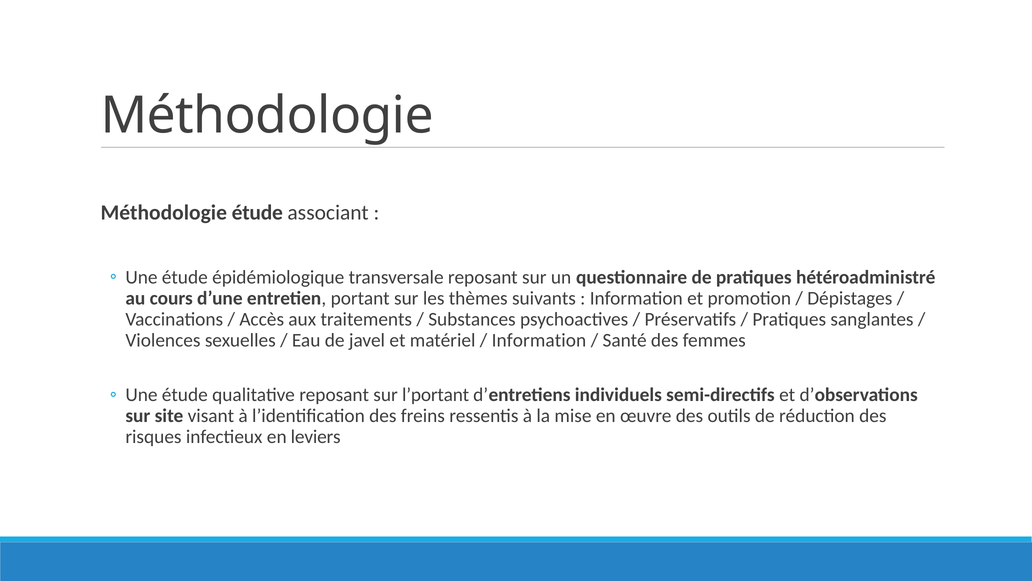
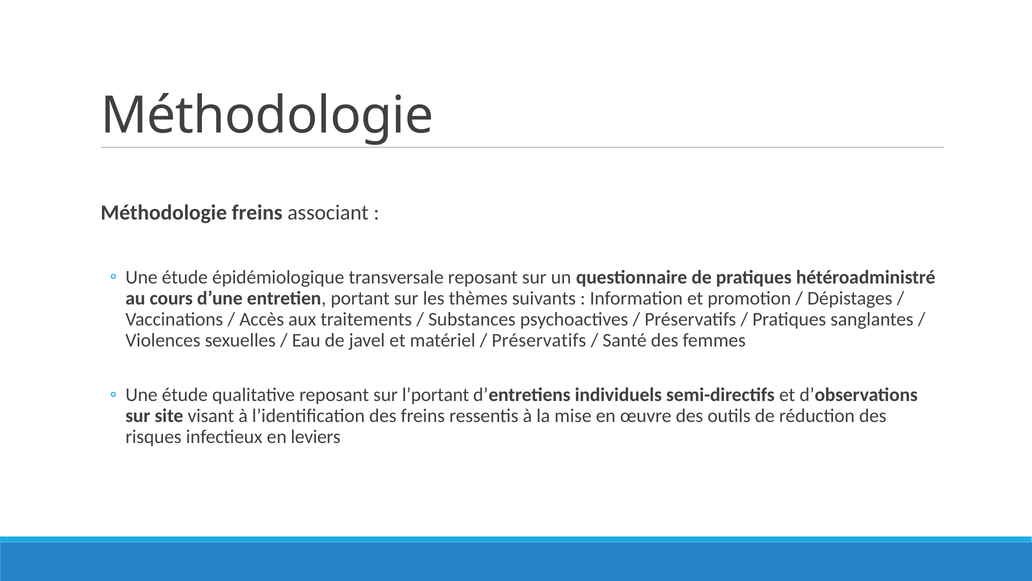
Méthodologie étude: étude -> freins (257, 213)
Information: Information -> Préservatifs (539, 340)
